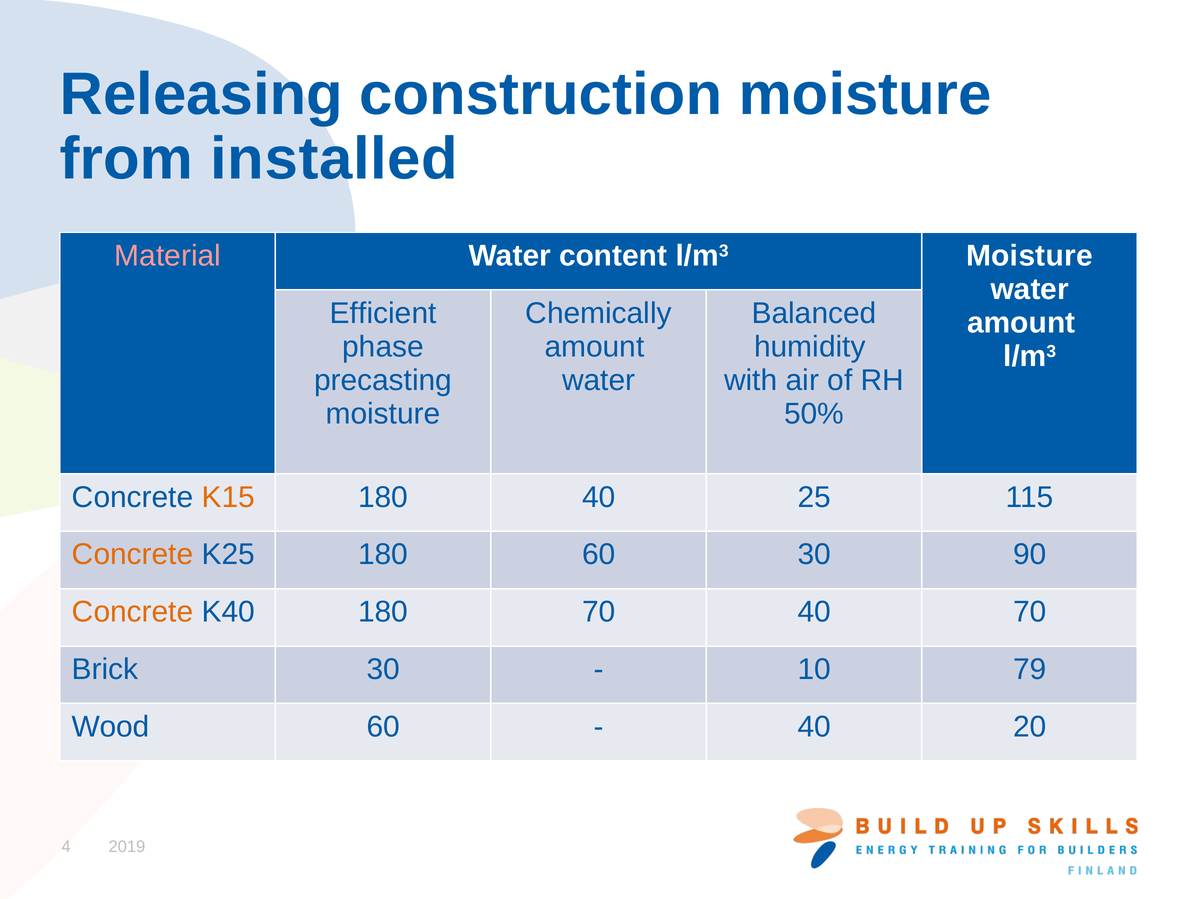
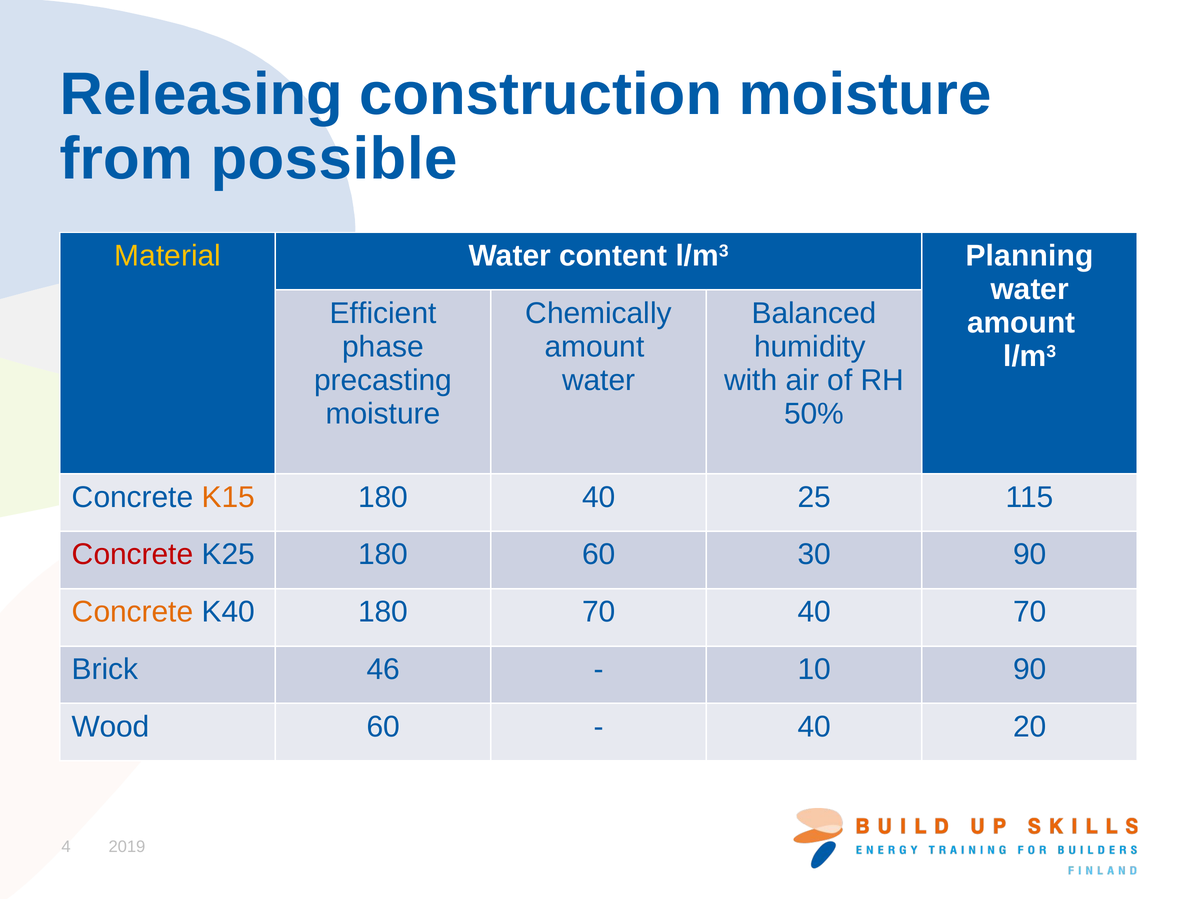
installed: installed -> possible (334, 159)
Material colour: pink -> yellow (168, 256)
l/m3 Moisture: Moisture -> Planning (1030, 256)
Concrete colour: orange -> red (133, 555)
Brick 30: 30 -> 46 (383, 670)
10 79: 79 -> 90 (1030, 670)
